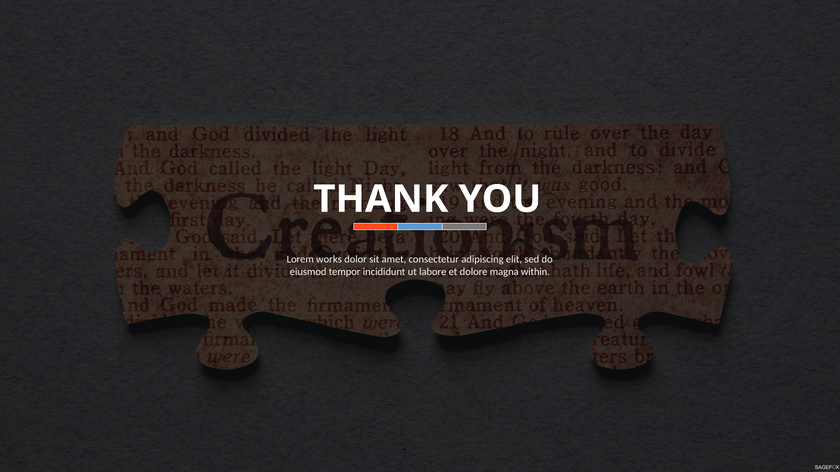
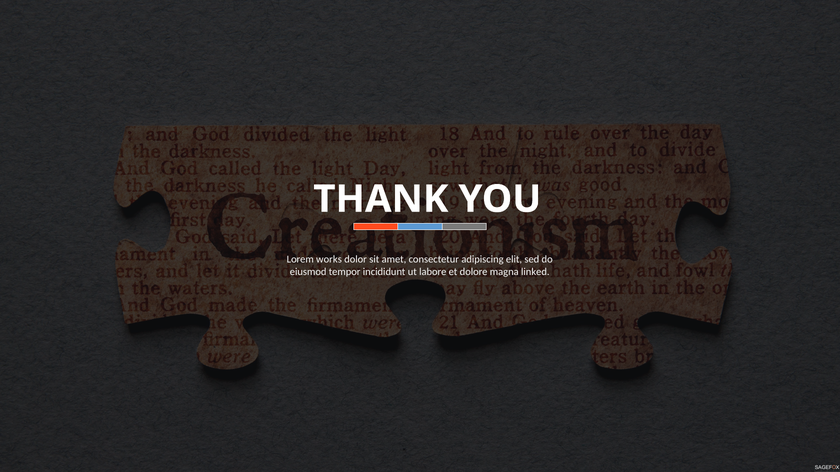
within: within -> linked (535, 272)
